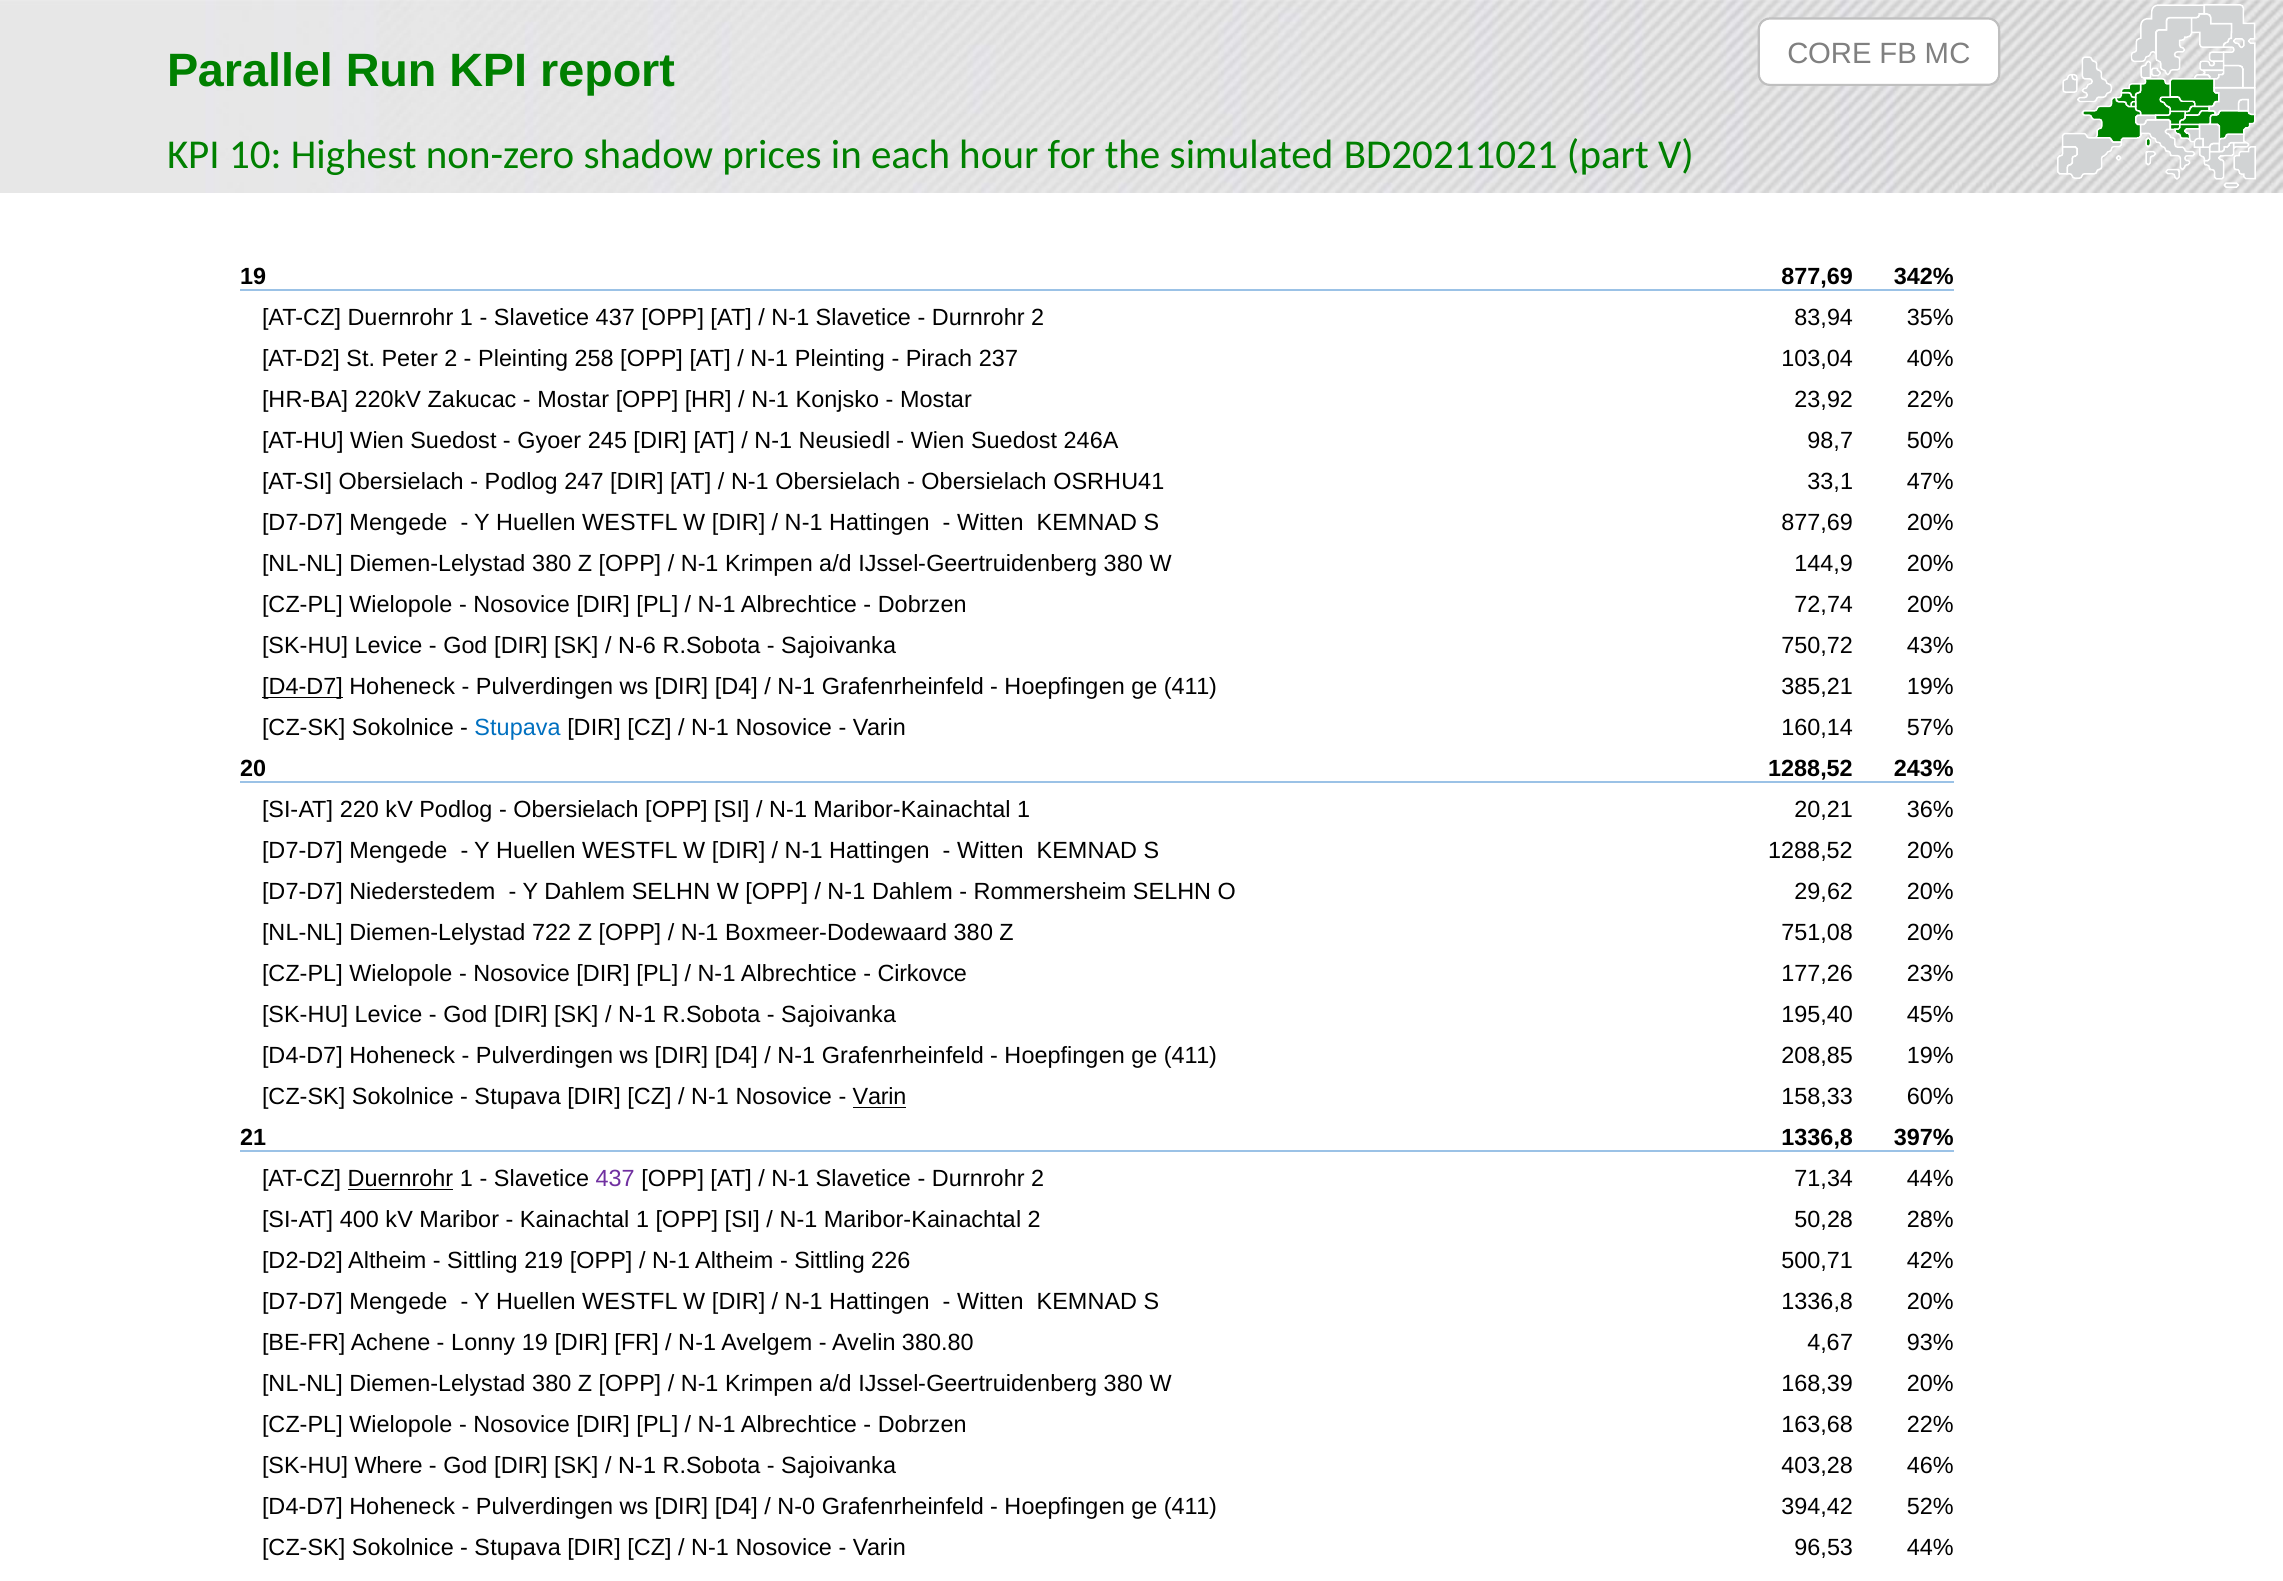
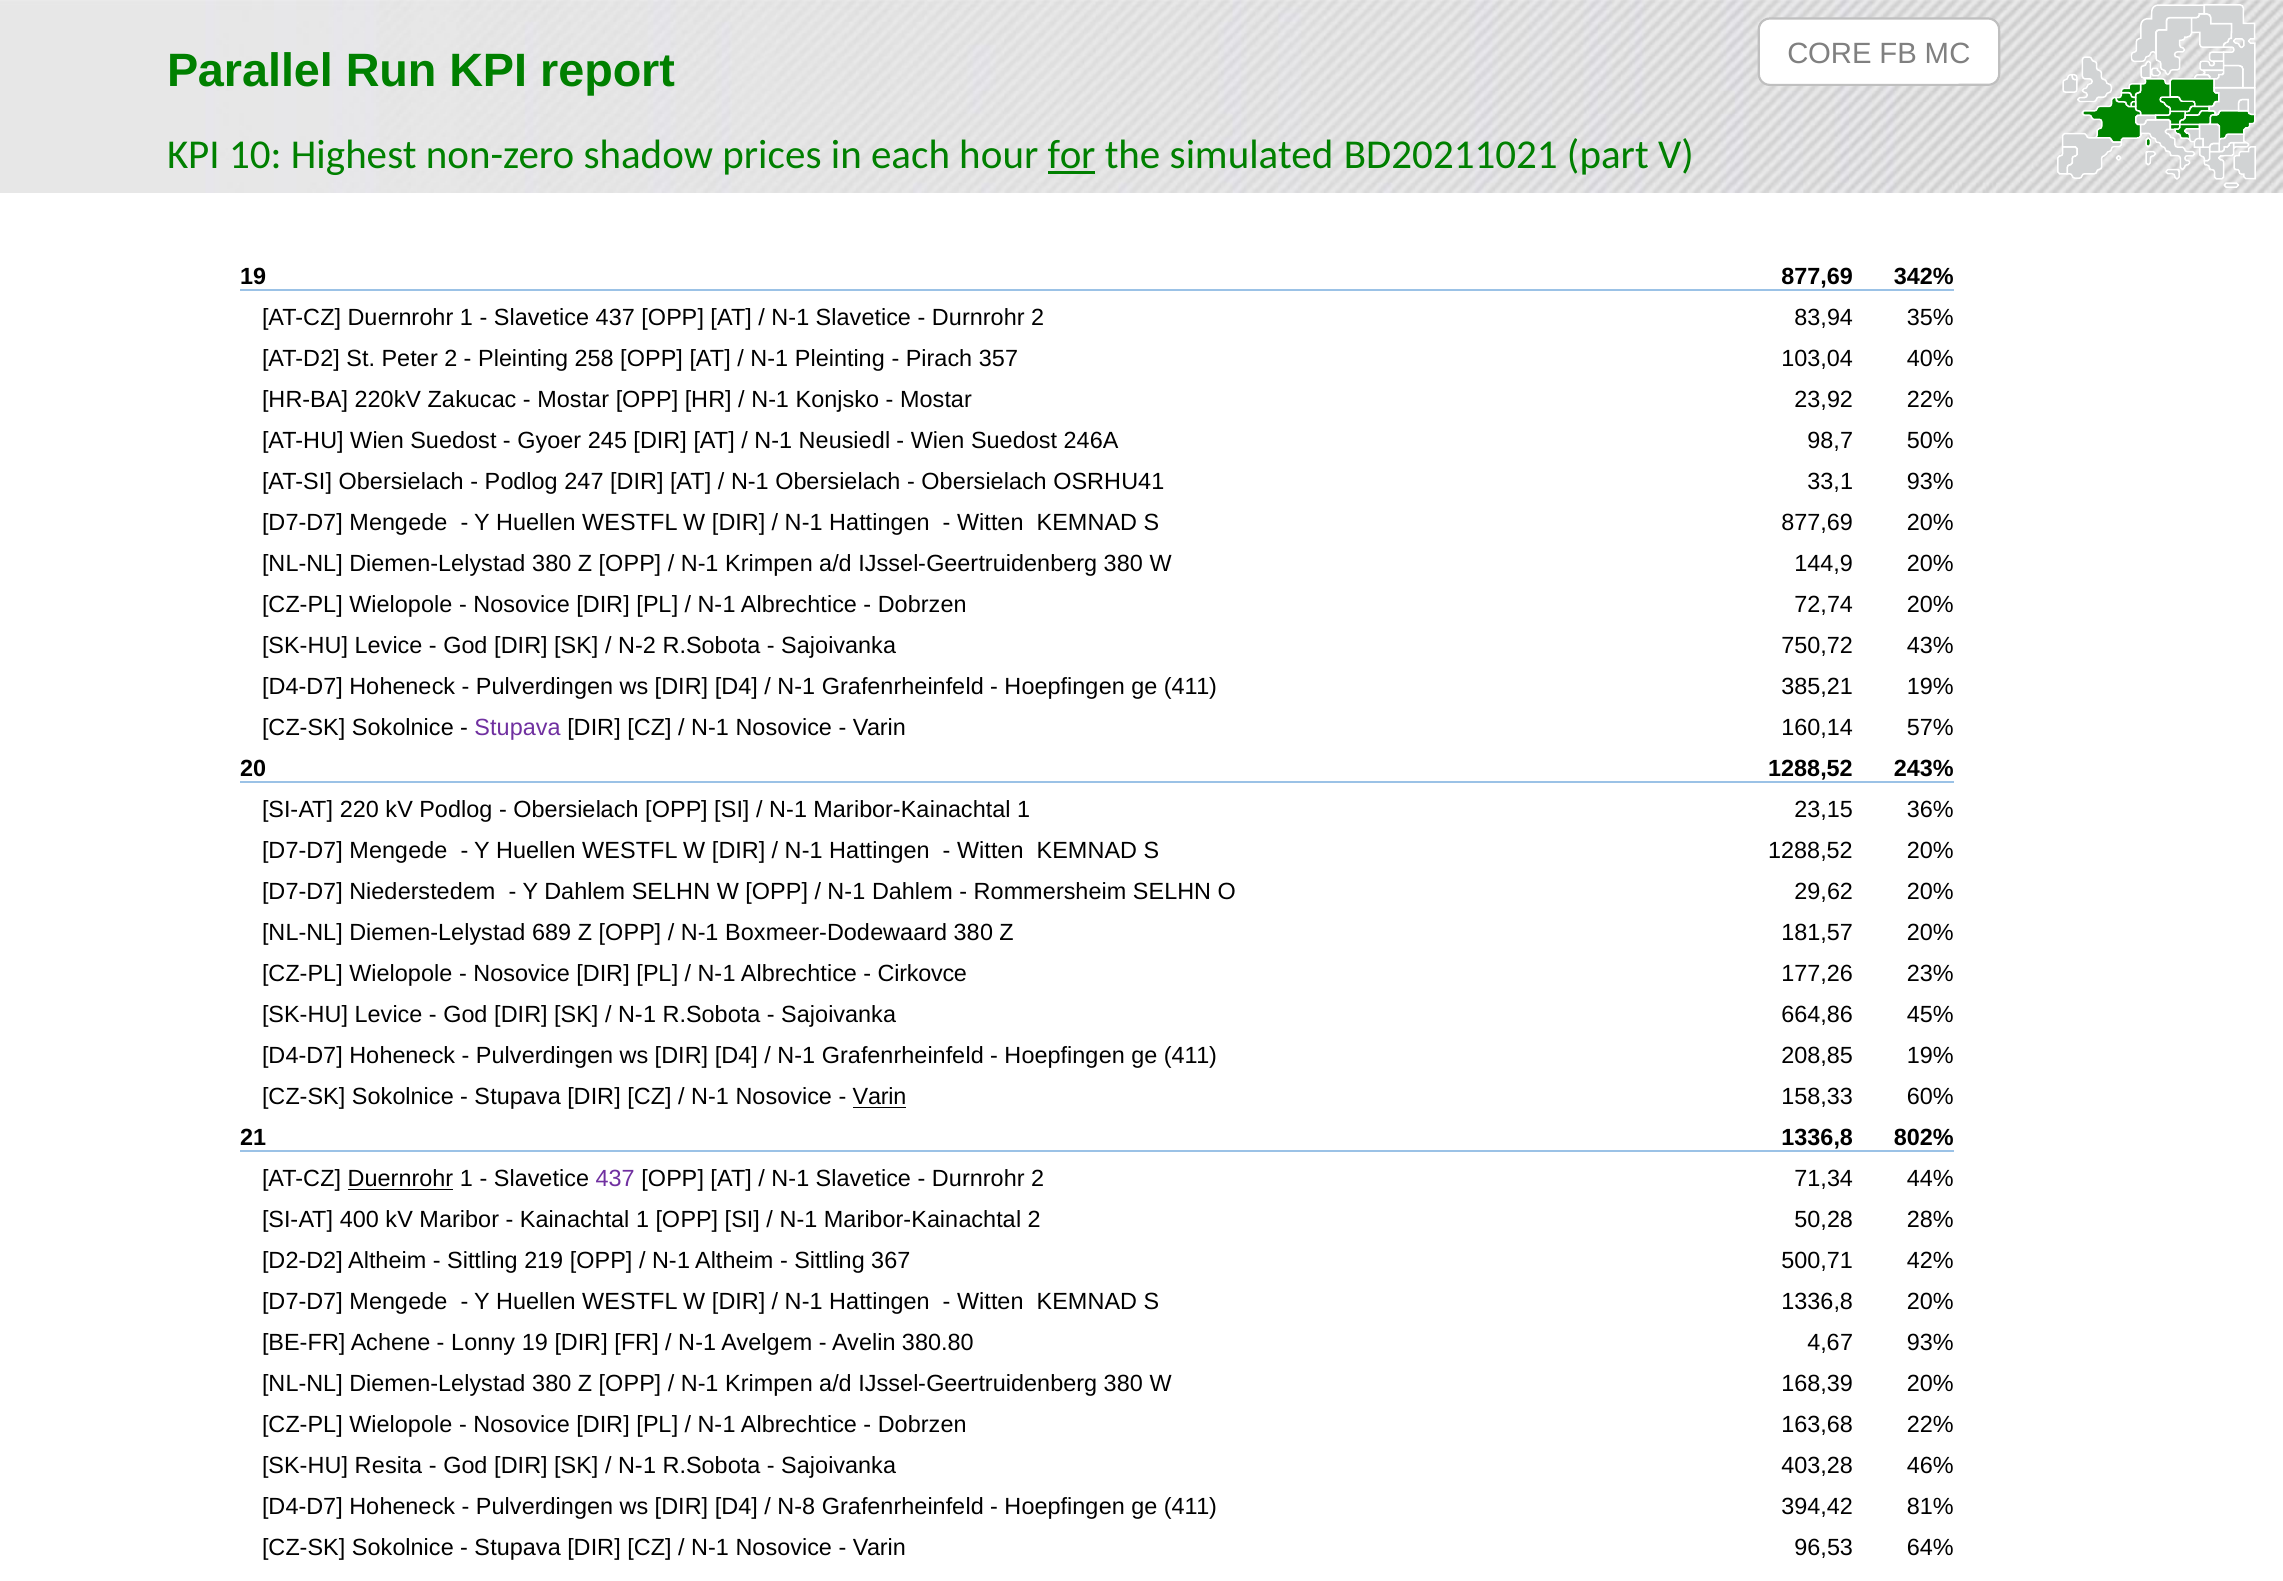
for underline: none -> present (1072, 155)
237: 237 -> 357 (998, 359)
33,1 47%: 47% -> 93% (1930, 482)
N-6: N-6 -> N-2 (637, 646)
D4-D7 underline: present -> none (302, 687)
Stupava colour: blue -> purple (518, 728)
20,21: 20,21 -> 23,15 (1824, 810)
722: 722 -> 689 (552, 933)
751,08: 751,08 -> 181,57 (1817, 933)
195,40: 195,40 -> 664,86 (1817, 1015)
397%: 397% -> 802% (1924, 1138)
226: 226 -> 367 (891, 1261)
Where: Where -> Resita (388, 1466)
N-0: N-0 -> N-8 (796, 1507)
52%: 52% -> 81% (1930, 1507)
96,53 44%: 44% -> 64% (1930, 1548)
